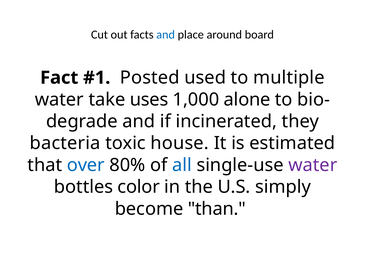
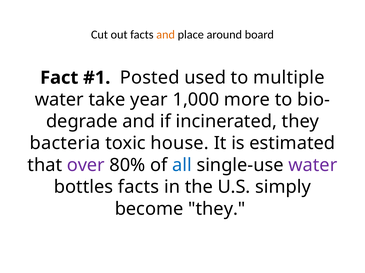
and colour: blue -> orange (166, 35)
uses: uses -> year (149, 100)
alone: alone -> more (247, 100)
over colour: blue -> purple (86, 166)
bottles color: color -> facts (138, 187)
become than: than -> they (217, 209)
